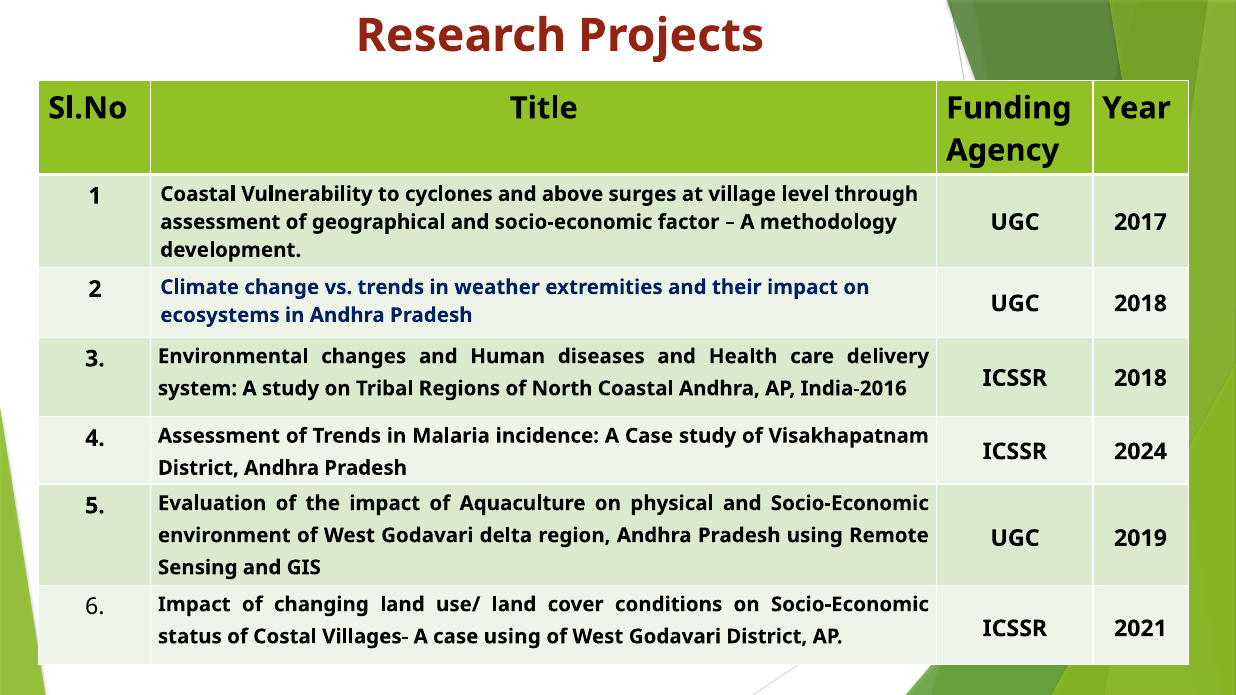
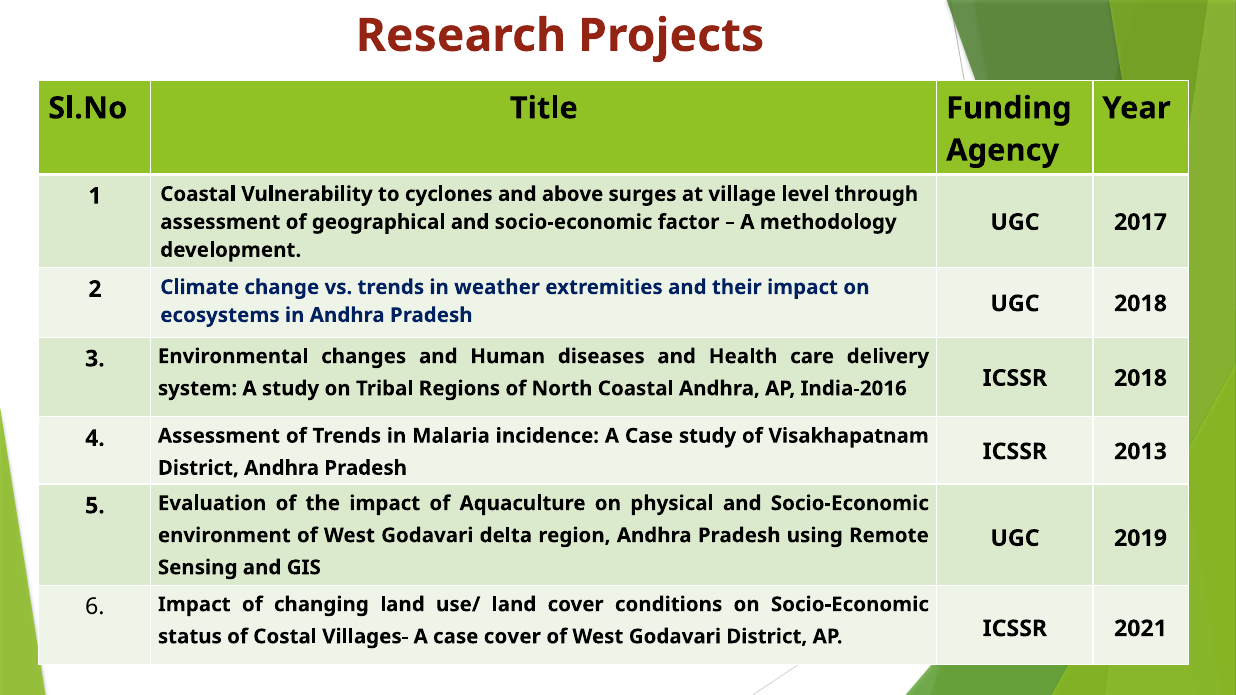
2024: 2024 -> 2013 (1141, 452)
case using: using -> cover (512, 637)
